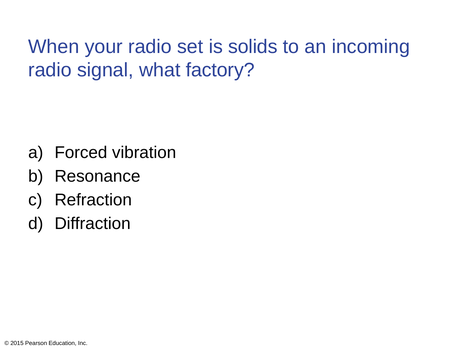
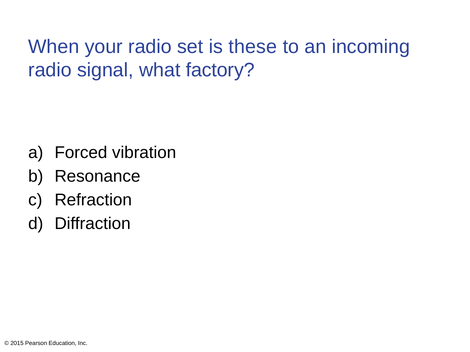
solids: solids -> these (253, 47)
